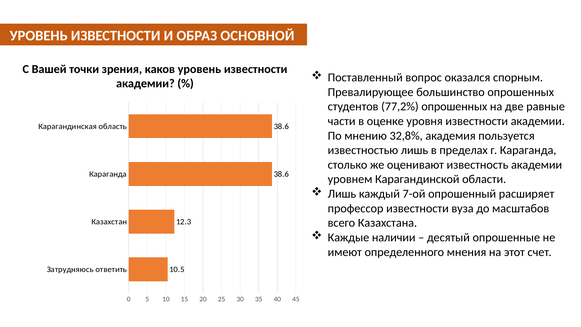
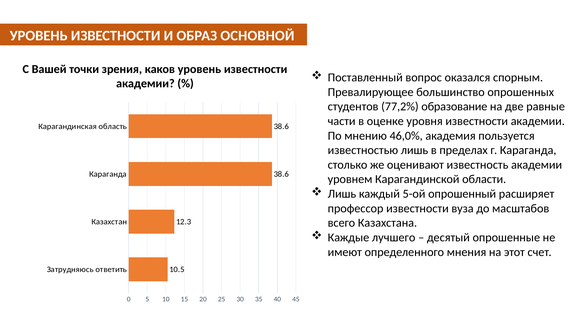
77,2% опрошенных: опрошенных -> образование (454, 107)
32,8%: 32,8% -> 46,0% (406, 136)
7-ой: 7-ой -> 5-ой (414, 194)
наличии: наличии -> лучшего (394, 237)
